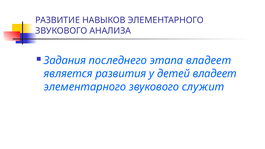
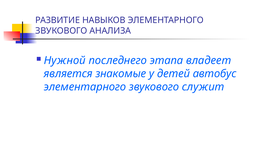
Задания: Задания -> Нужной (65, 60)
развития: развития -> знакомые (121, 74)
детей владеет: владеет -> автобус (215, 74)
